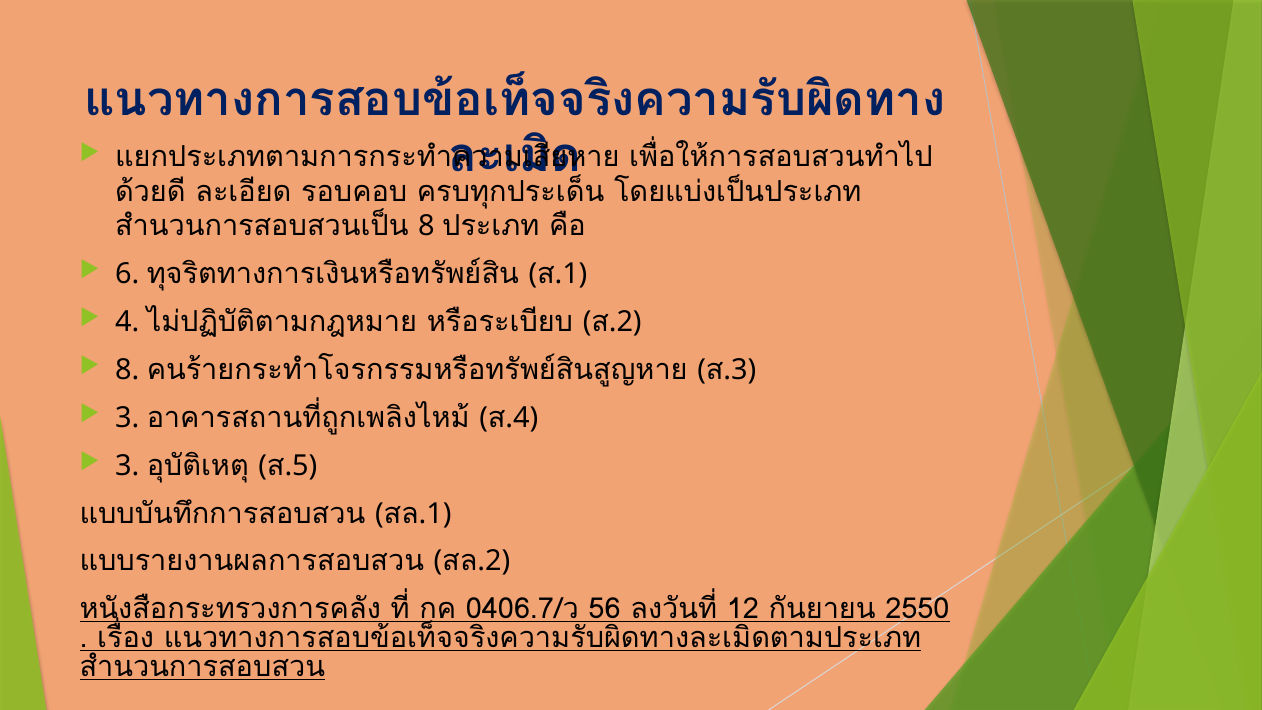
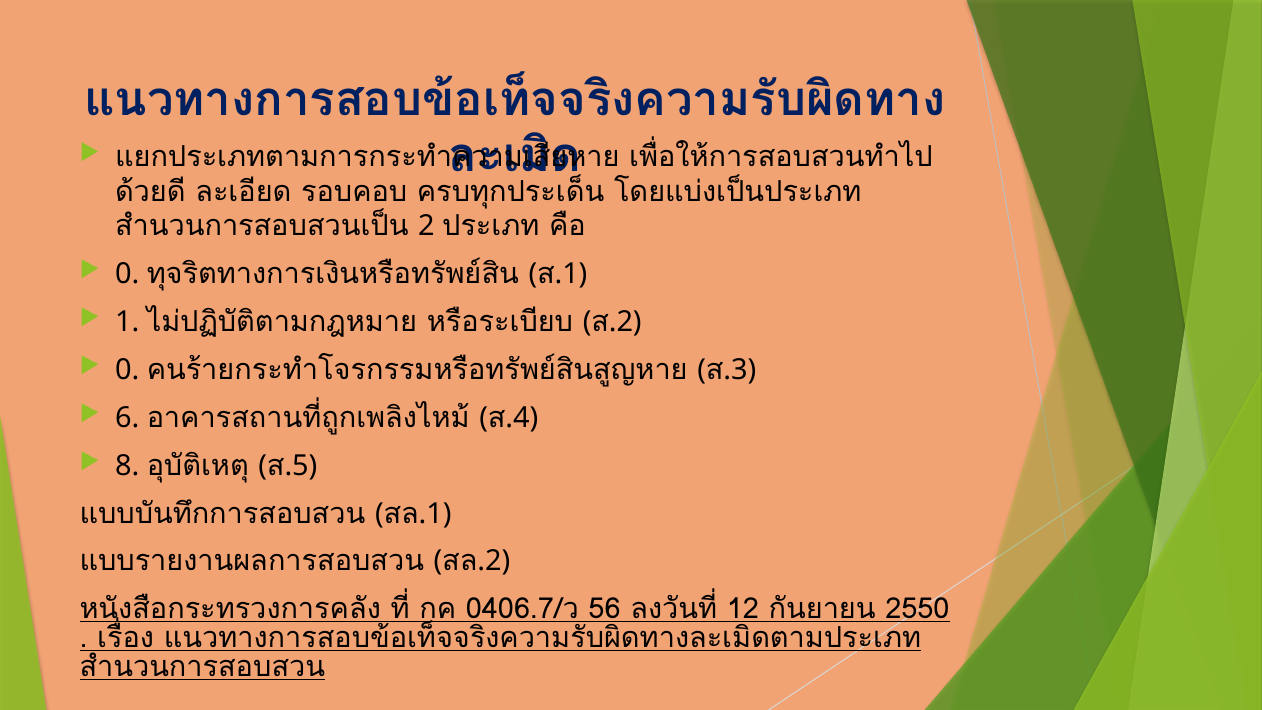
8: 8 -> 2 (427, 226)
6: 6 -> 0 (127, 274)
4: 4 -> 1 (127, 322)
8: 8 -> 0 (127, 370)
3: 3 -> 6 (127, 418)
3: 3 -> 8 (127, 466)
